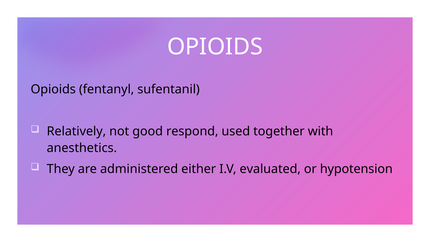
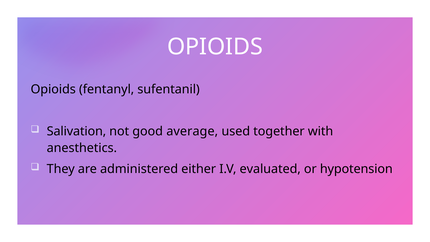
Relatively: Relatively -> Salivation (76, 131)
respond: respond -> average (192, 131)
